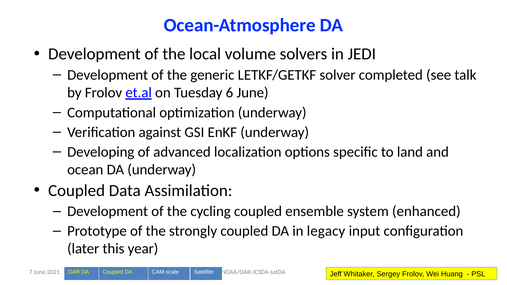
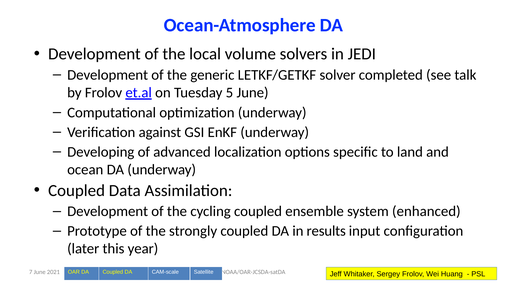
6: 6 -> 5 (229, 93)
legacy: legacy -> results (326, 231)
